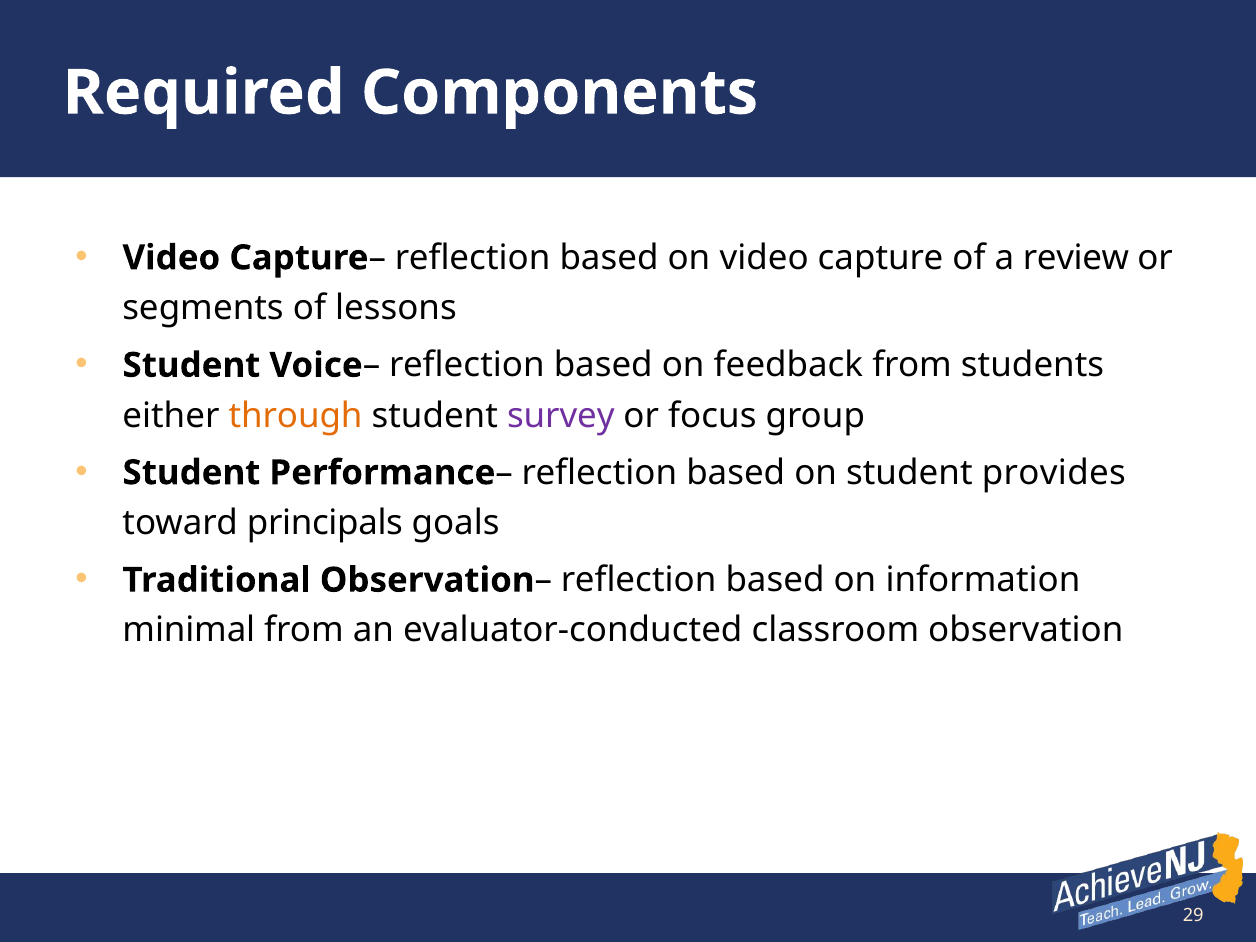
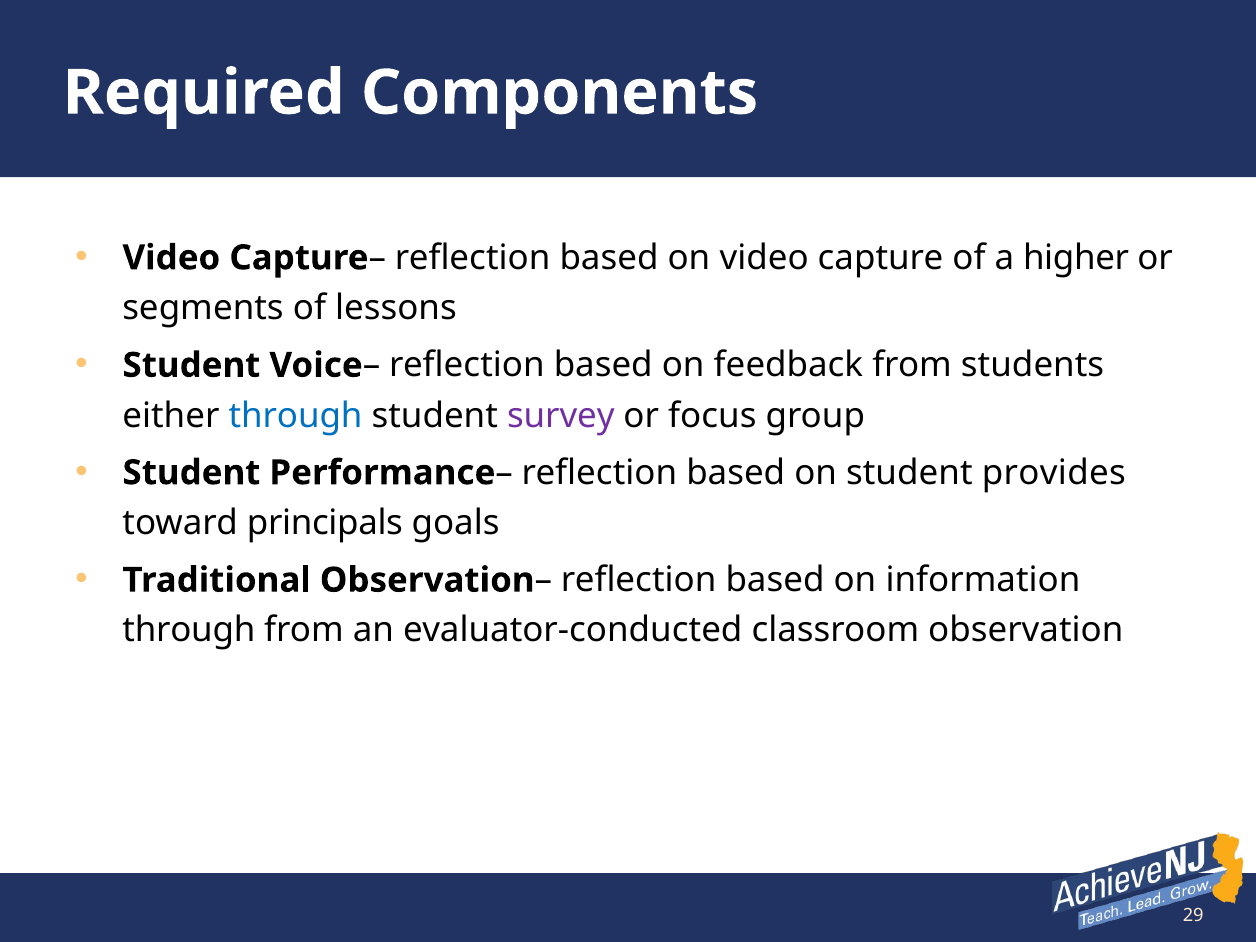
review: review -> higher (1076, 258)
through colour: orange -> blue (296, 416)
minimal: minimal -> through (189, 630)
